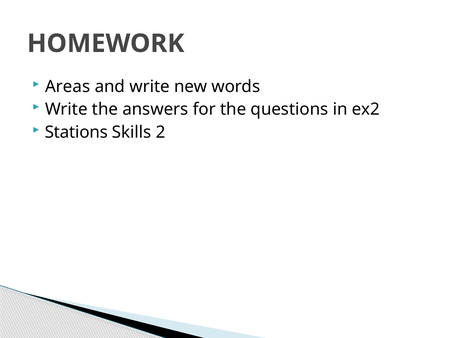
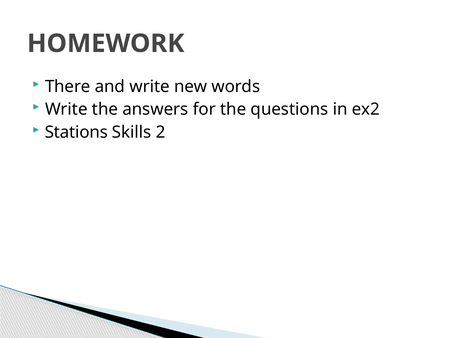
Areas: Areas -> There (68, 87)
